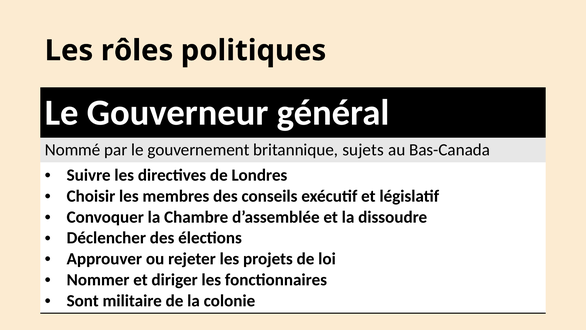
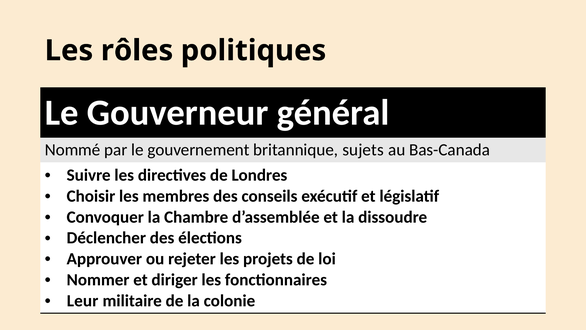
Sont: Sont -> Leur (83, 300)
